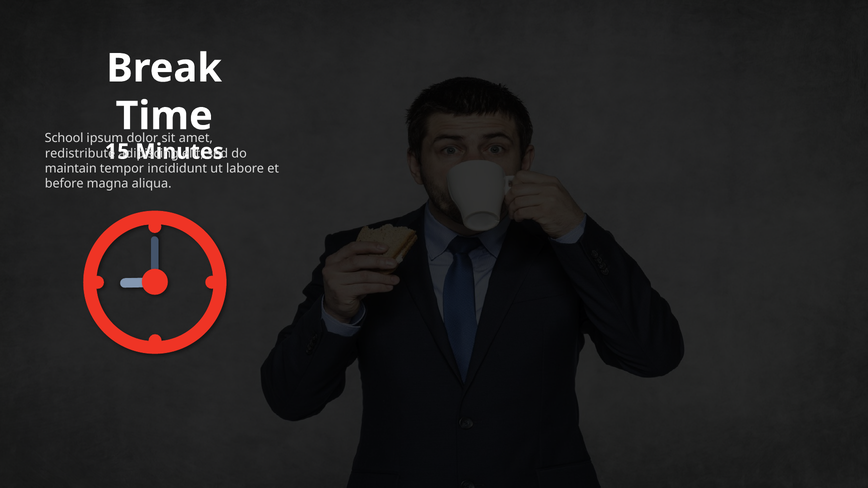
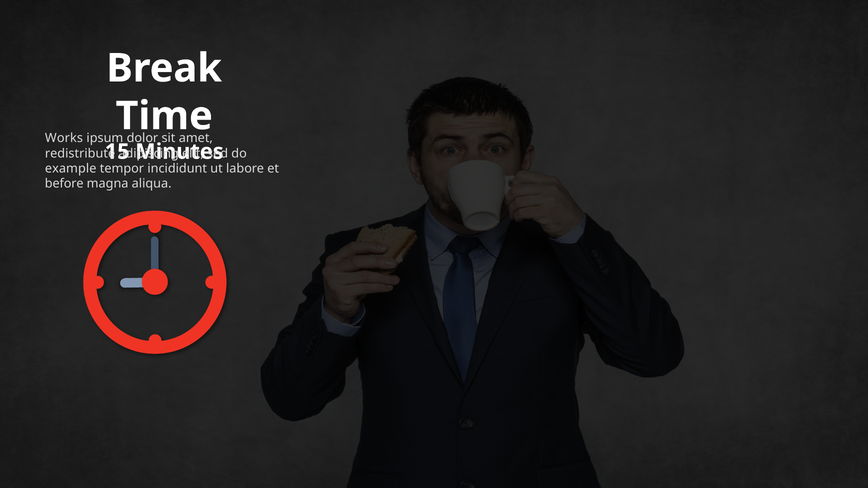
School: School -> Works (64, 138)
maintain: maintain -> example (71, 169)
